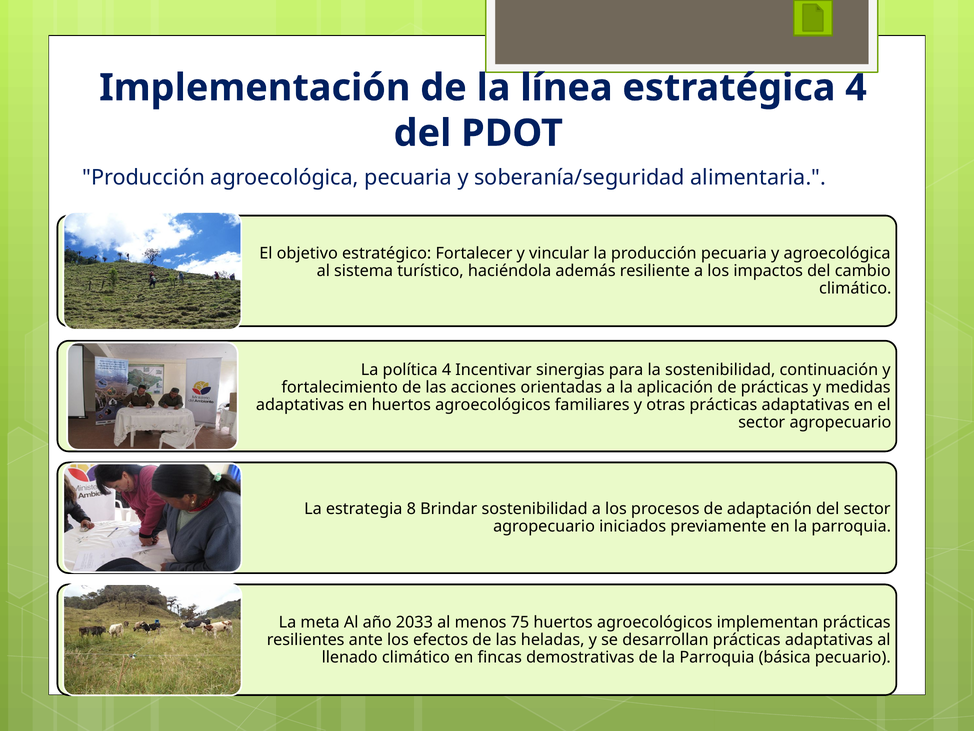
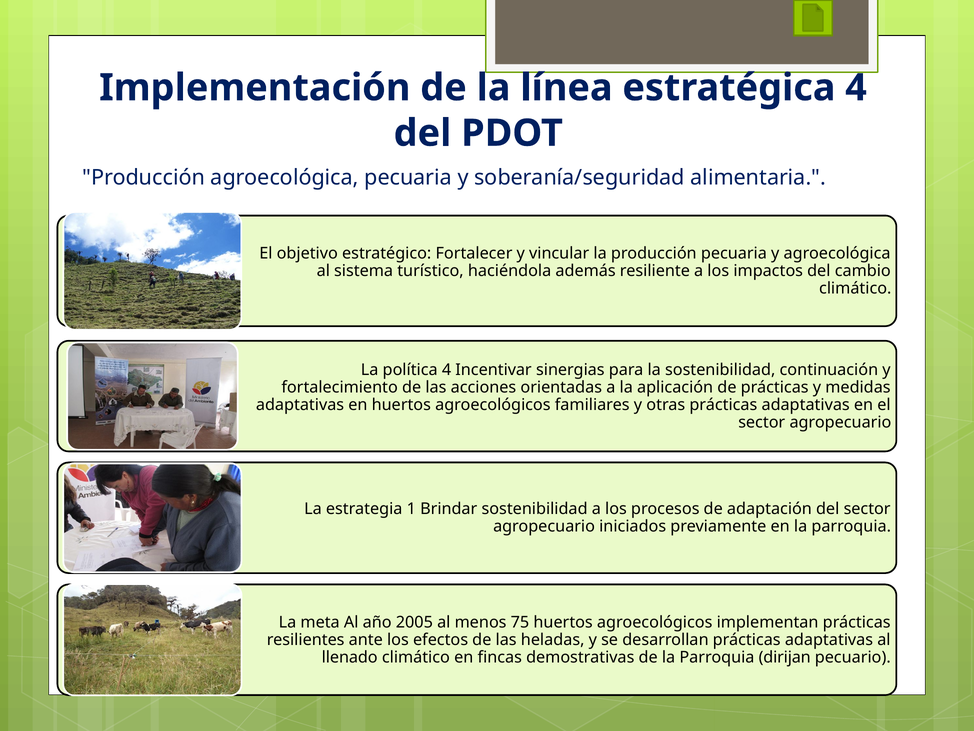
8: 8 -> 1 (411, 509)
2033: 2033 -> 2005 (414, 622)
básica: básica -> dirijan (785, 657)
